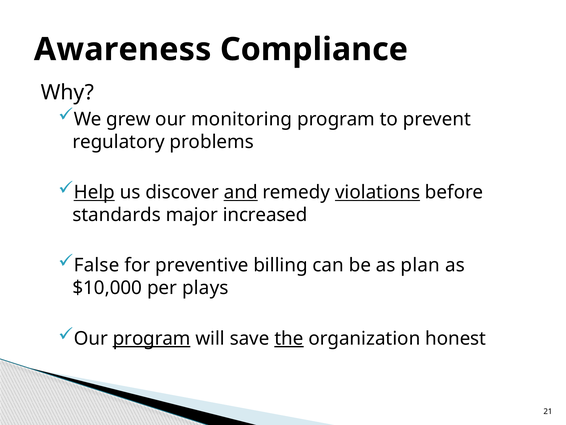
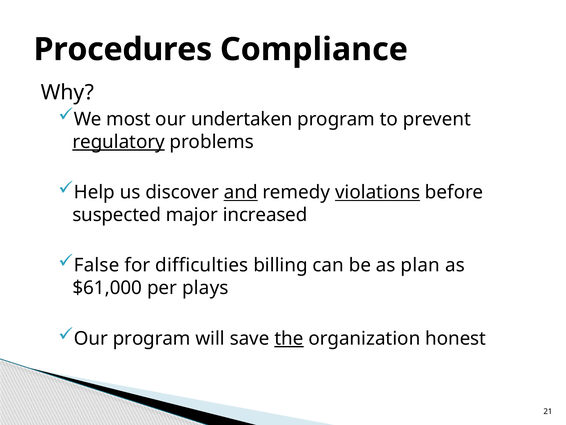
Awareness: Awareness -> Procedures (123, 49)
grew: grew -> most (128, 119)
monitoring: monitoring -> undertaken (242, 119)
regulatory underline: none -> present (119, 142)
Help underline: present -> none (94, 192)
standards: standards -> suspected (117, 215)
preventive: preventive -> difficulties (202, 265)
$10,000: $10,000 -> $61,000 (107, 288)
program underline: present -> none (152, 338)
